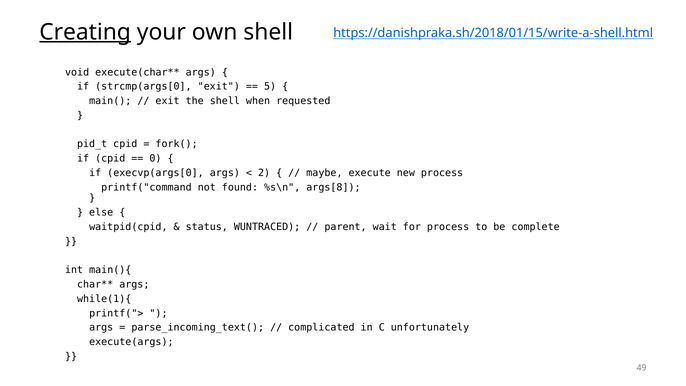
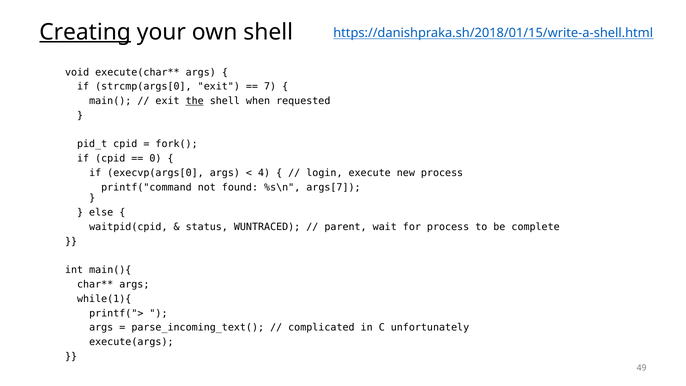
5: 5 -> 7 (270, 87)
the underline: none -> present (195, 101)
2: 2 -> 4 (264, 173)
maybe: maybe -> login (324, 173)
args[8: args[8 -> args[7 (333, 187)
